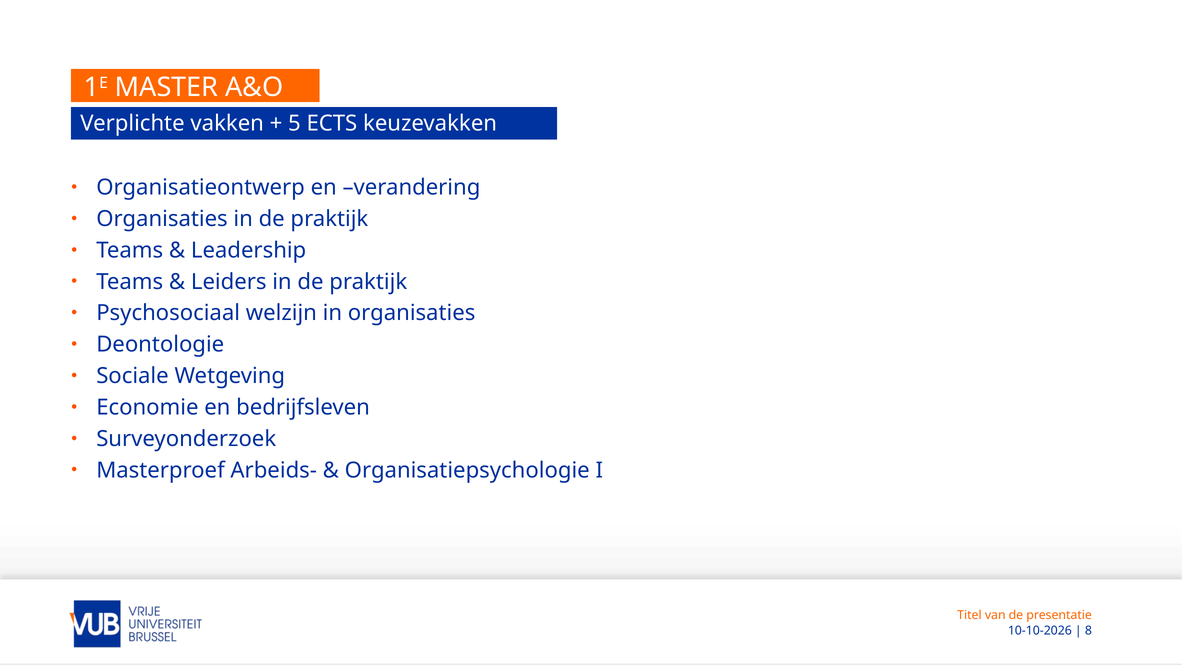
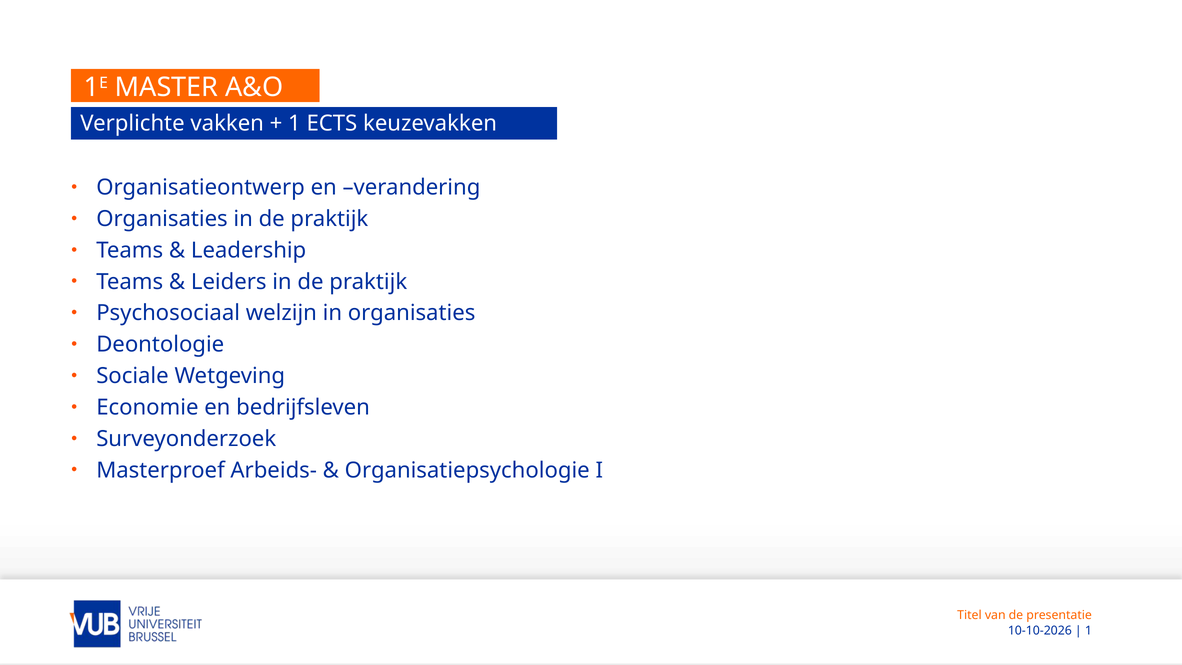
5: 5 -> 1 (294, 123)
8: 8 -> 1 (1088, 631)
